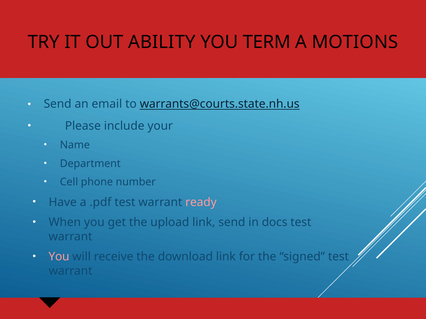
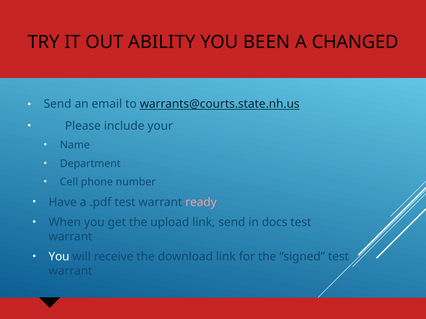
TERM: TERM -> BEEN (267, 42)
MOTIONS: MOTIONS -> CHANGED (355, 42)
You colour: pink -> white (59, 257)
